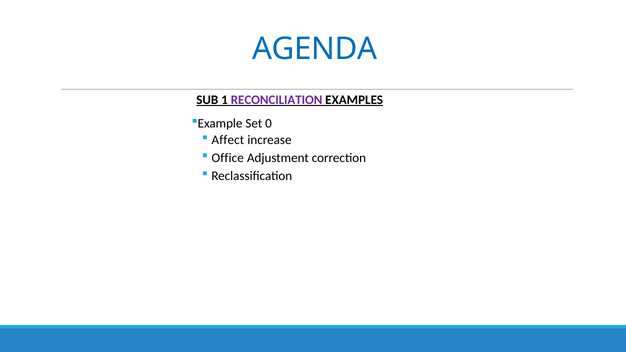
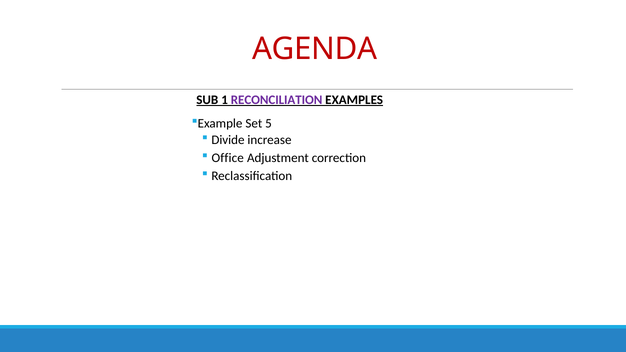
AGENDA colour: blue -> red (315, 49)
0: 0 -> 5 (268, 123)
Affect: Affect -> Divide (228, 140)
